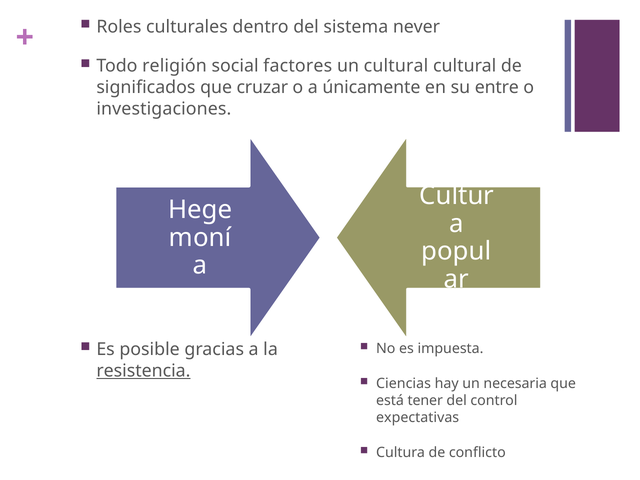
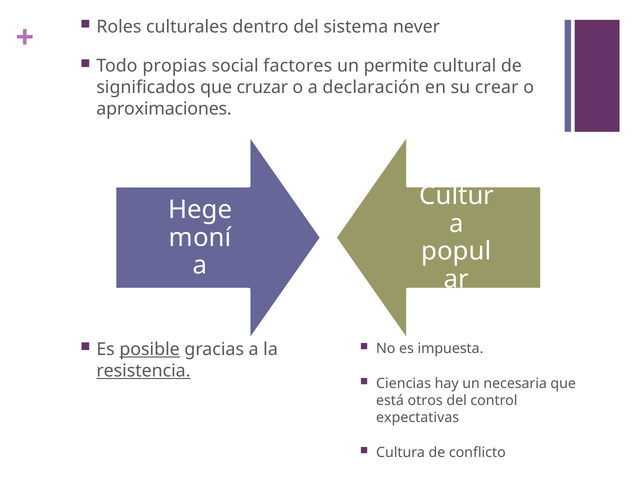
religión: religión -> propias (174, 66)
un cultural: cultural -> permite (396, 66)
únicamente: únicamente -> declaración (371, 87)
entre: entre -> crear (497, 87)
investigaciones: investigaciones -> aproximaciones (164, 109)
posible underline: none -> present (150, 349)
tener: tener -> otros (425, 401)
